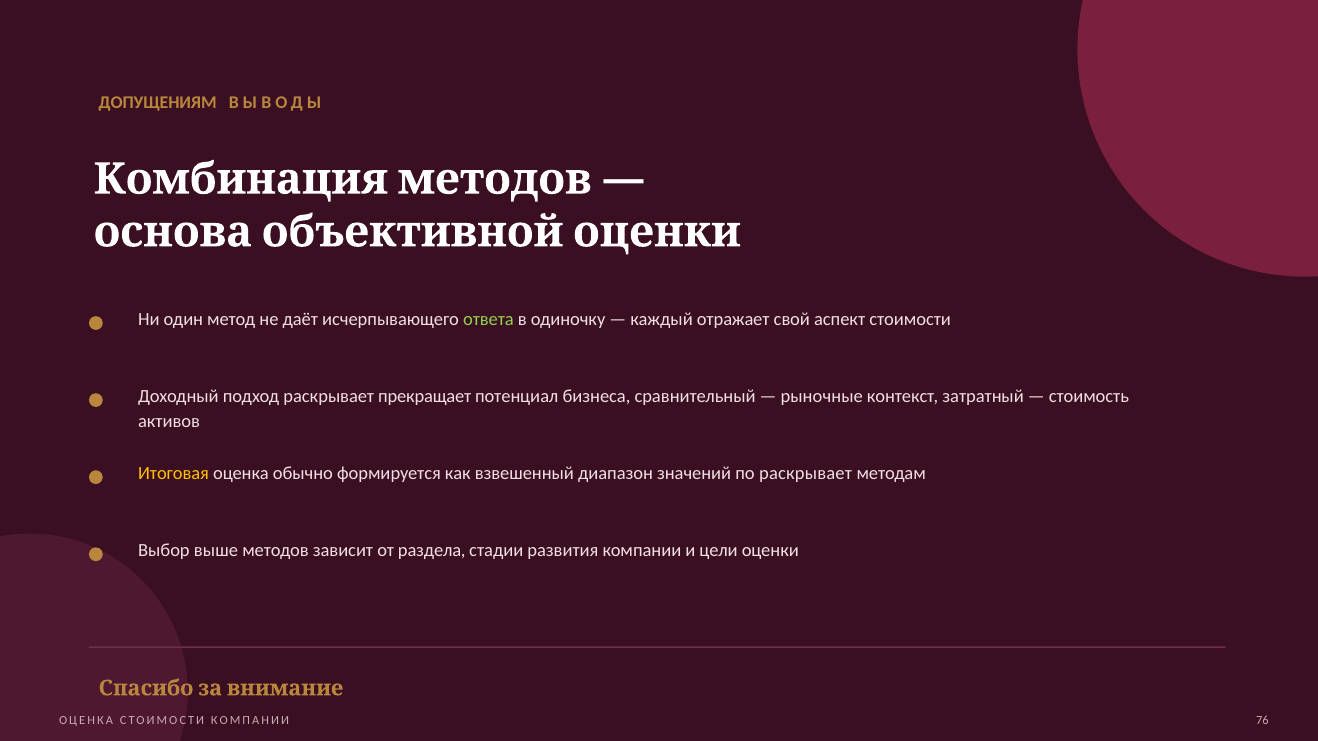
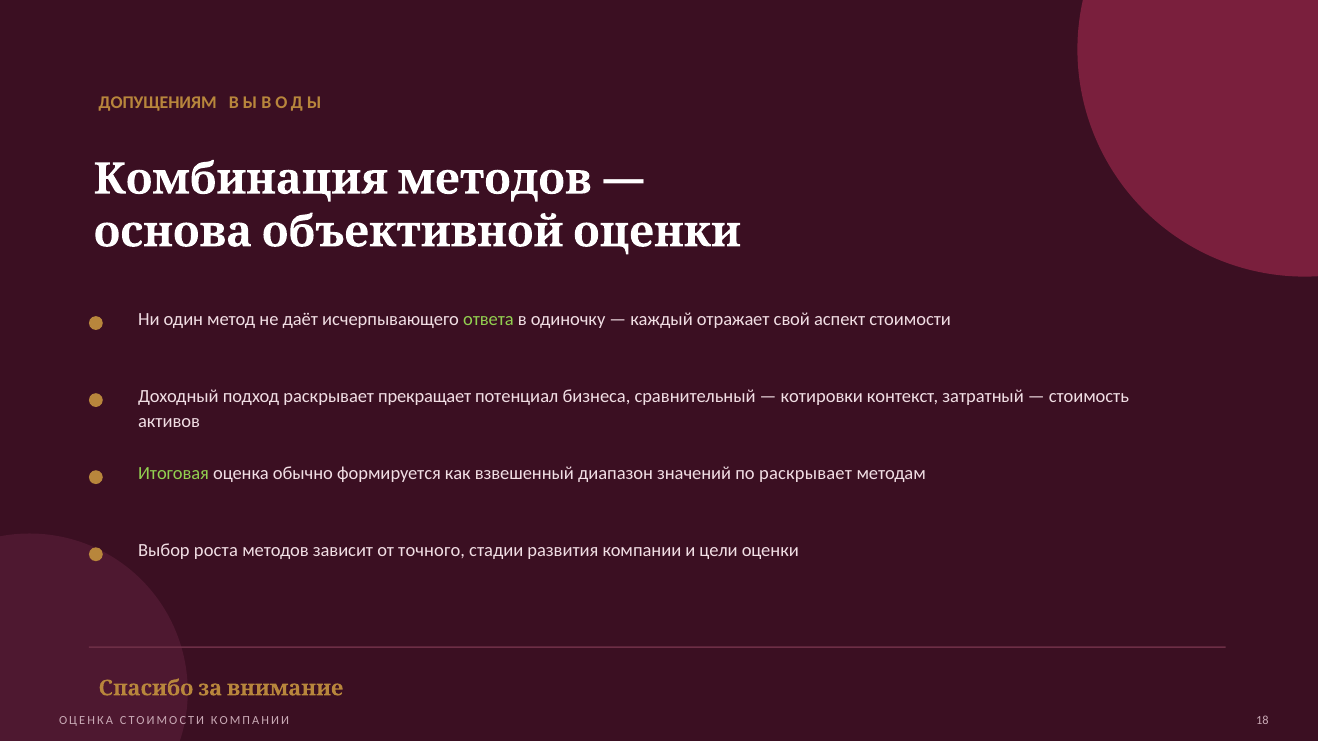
рыночные: рыночные -> котировки (822, 396)
Итоговая colour: yellow -> light green (174, 473)
выше: выше -> роста (216, 550)
раздела: раздела -> точного (432, 550)
76: 76 -> 18 (1262, 720)
